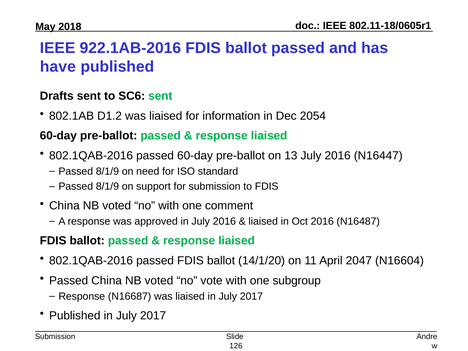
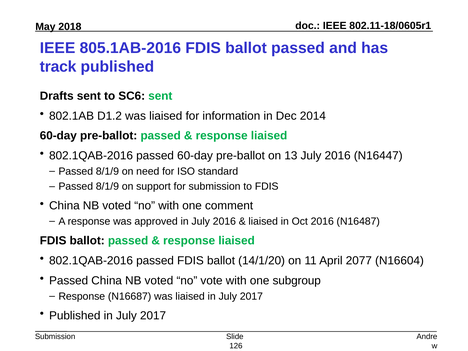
922.1AB-2016: 922.1AB-2016 -> 805.1AB-2016 (130, 48)
have: have -> track (58, 67)
2054: 2054 -> 2014 (313, 116)
2047: 2047 -> 2077 (359, 261)
